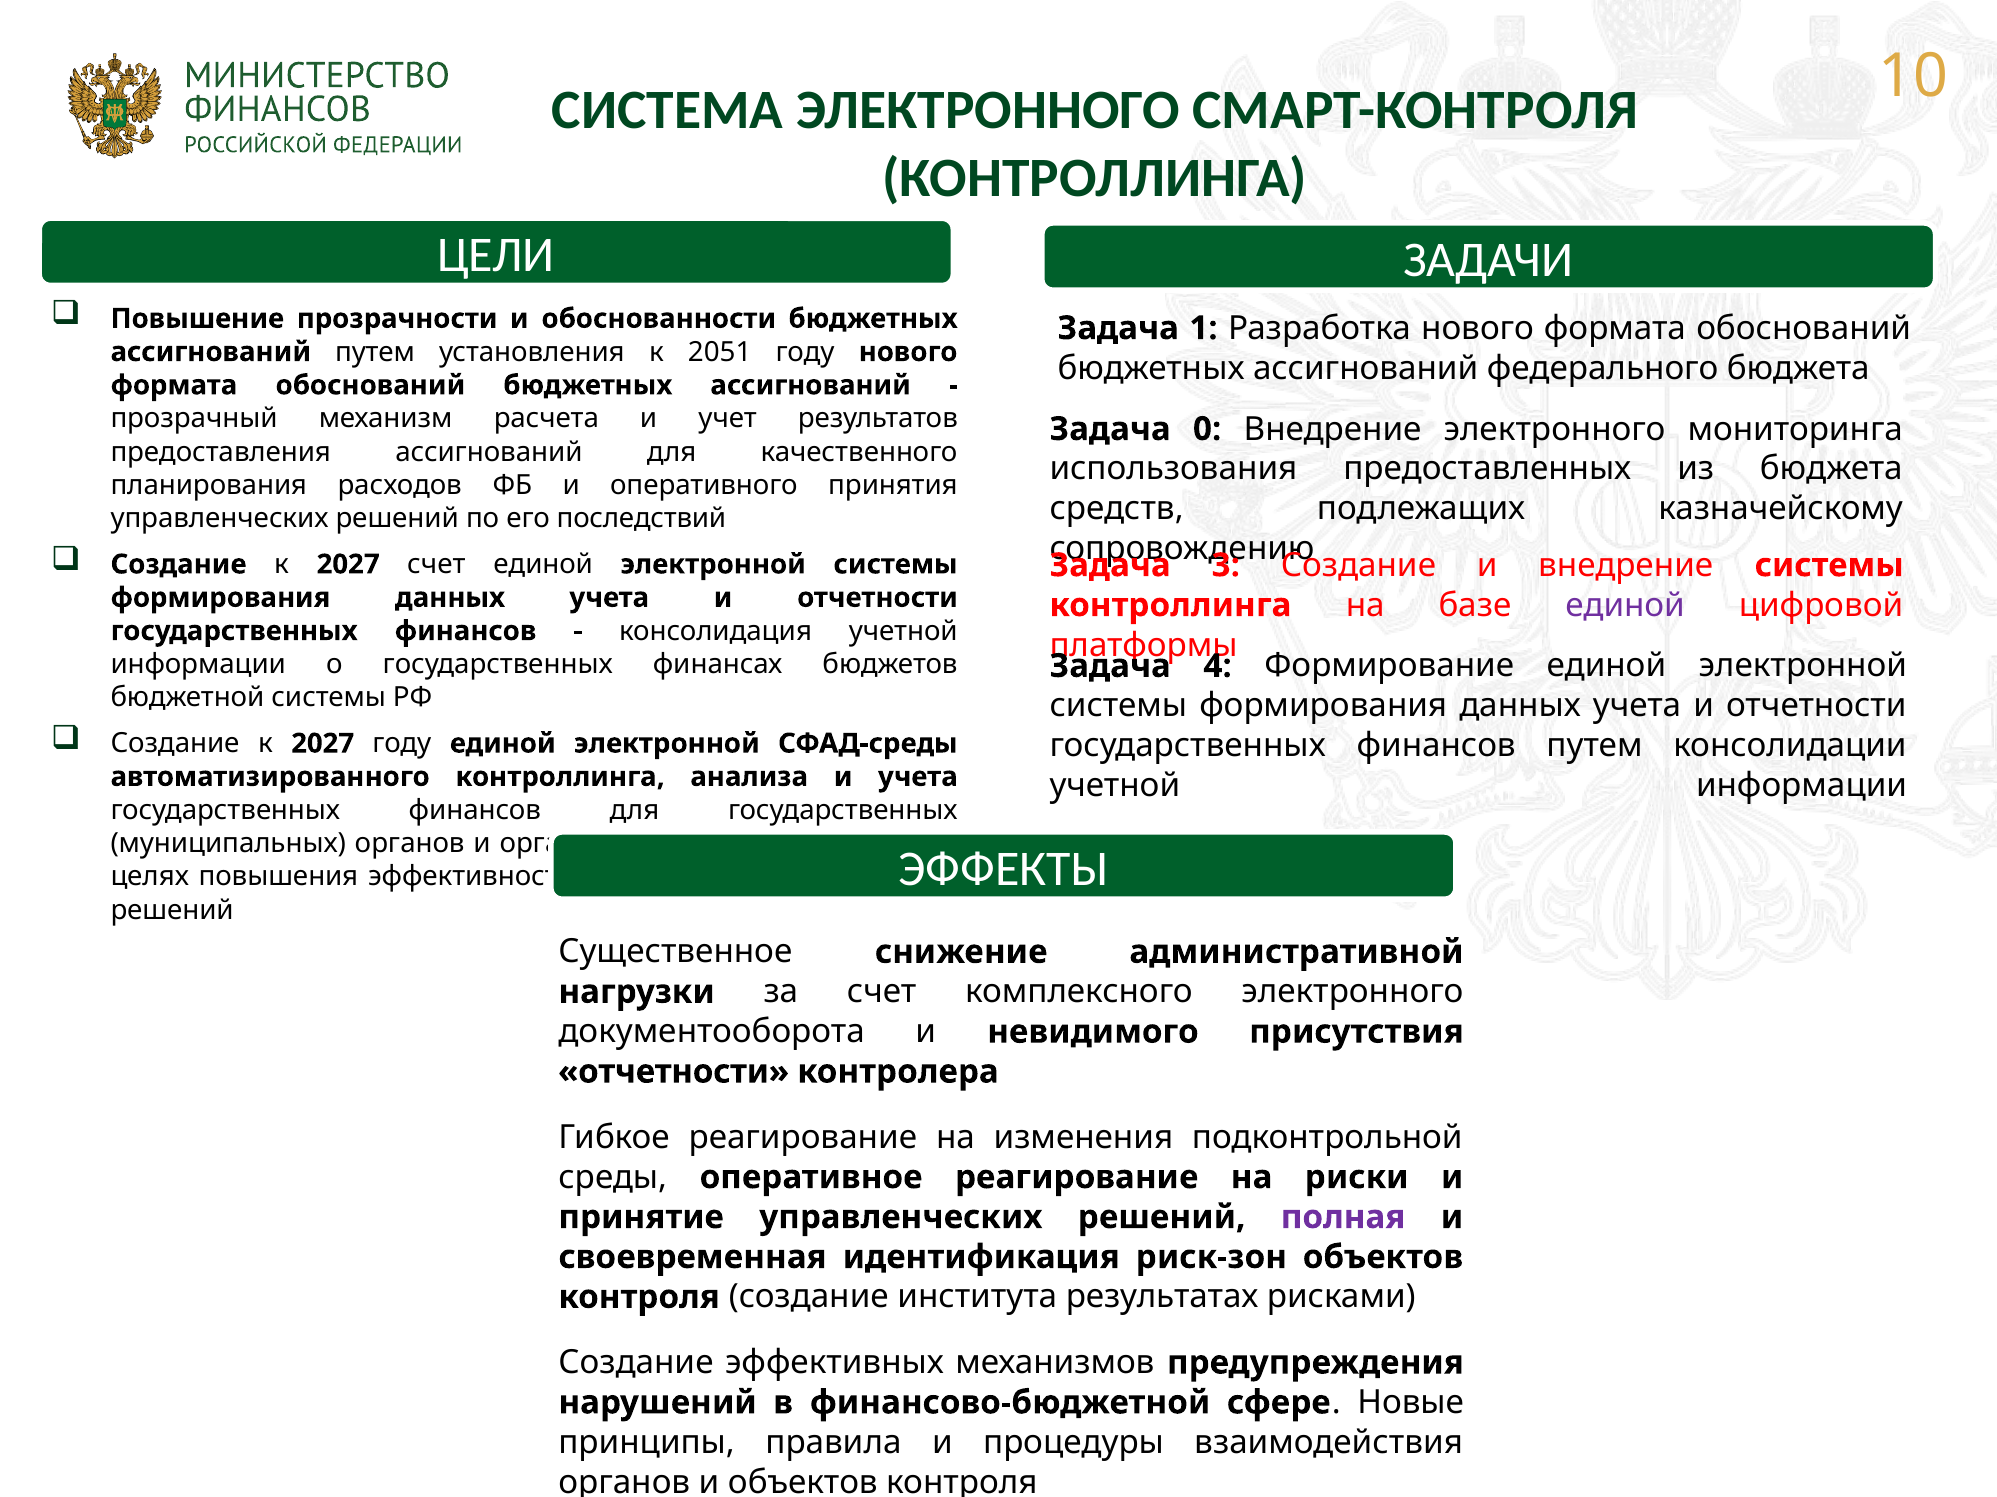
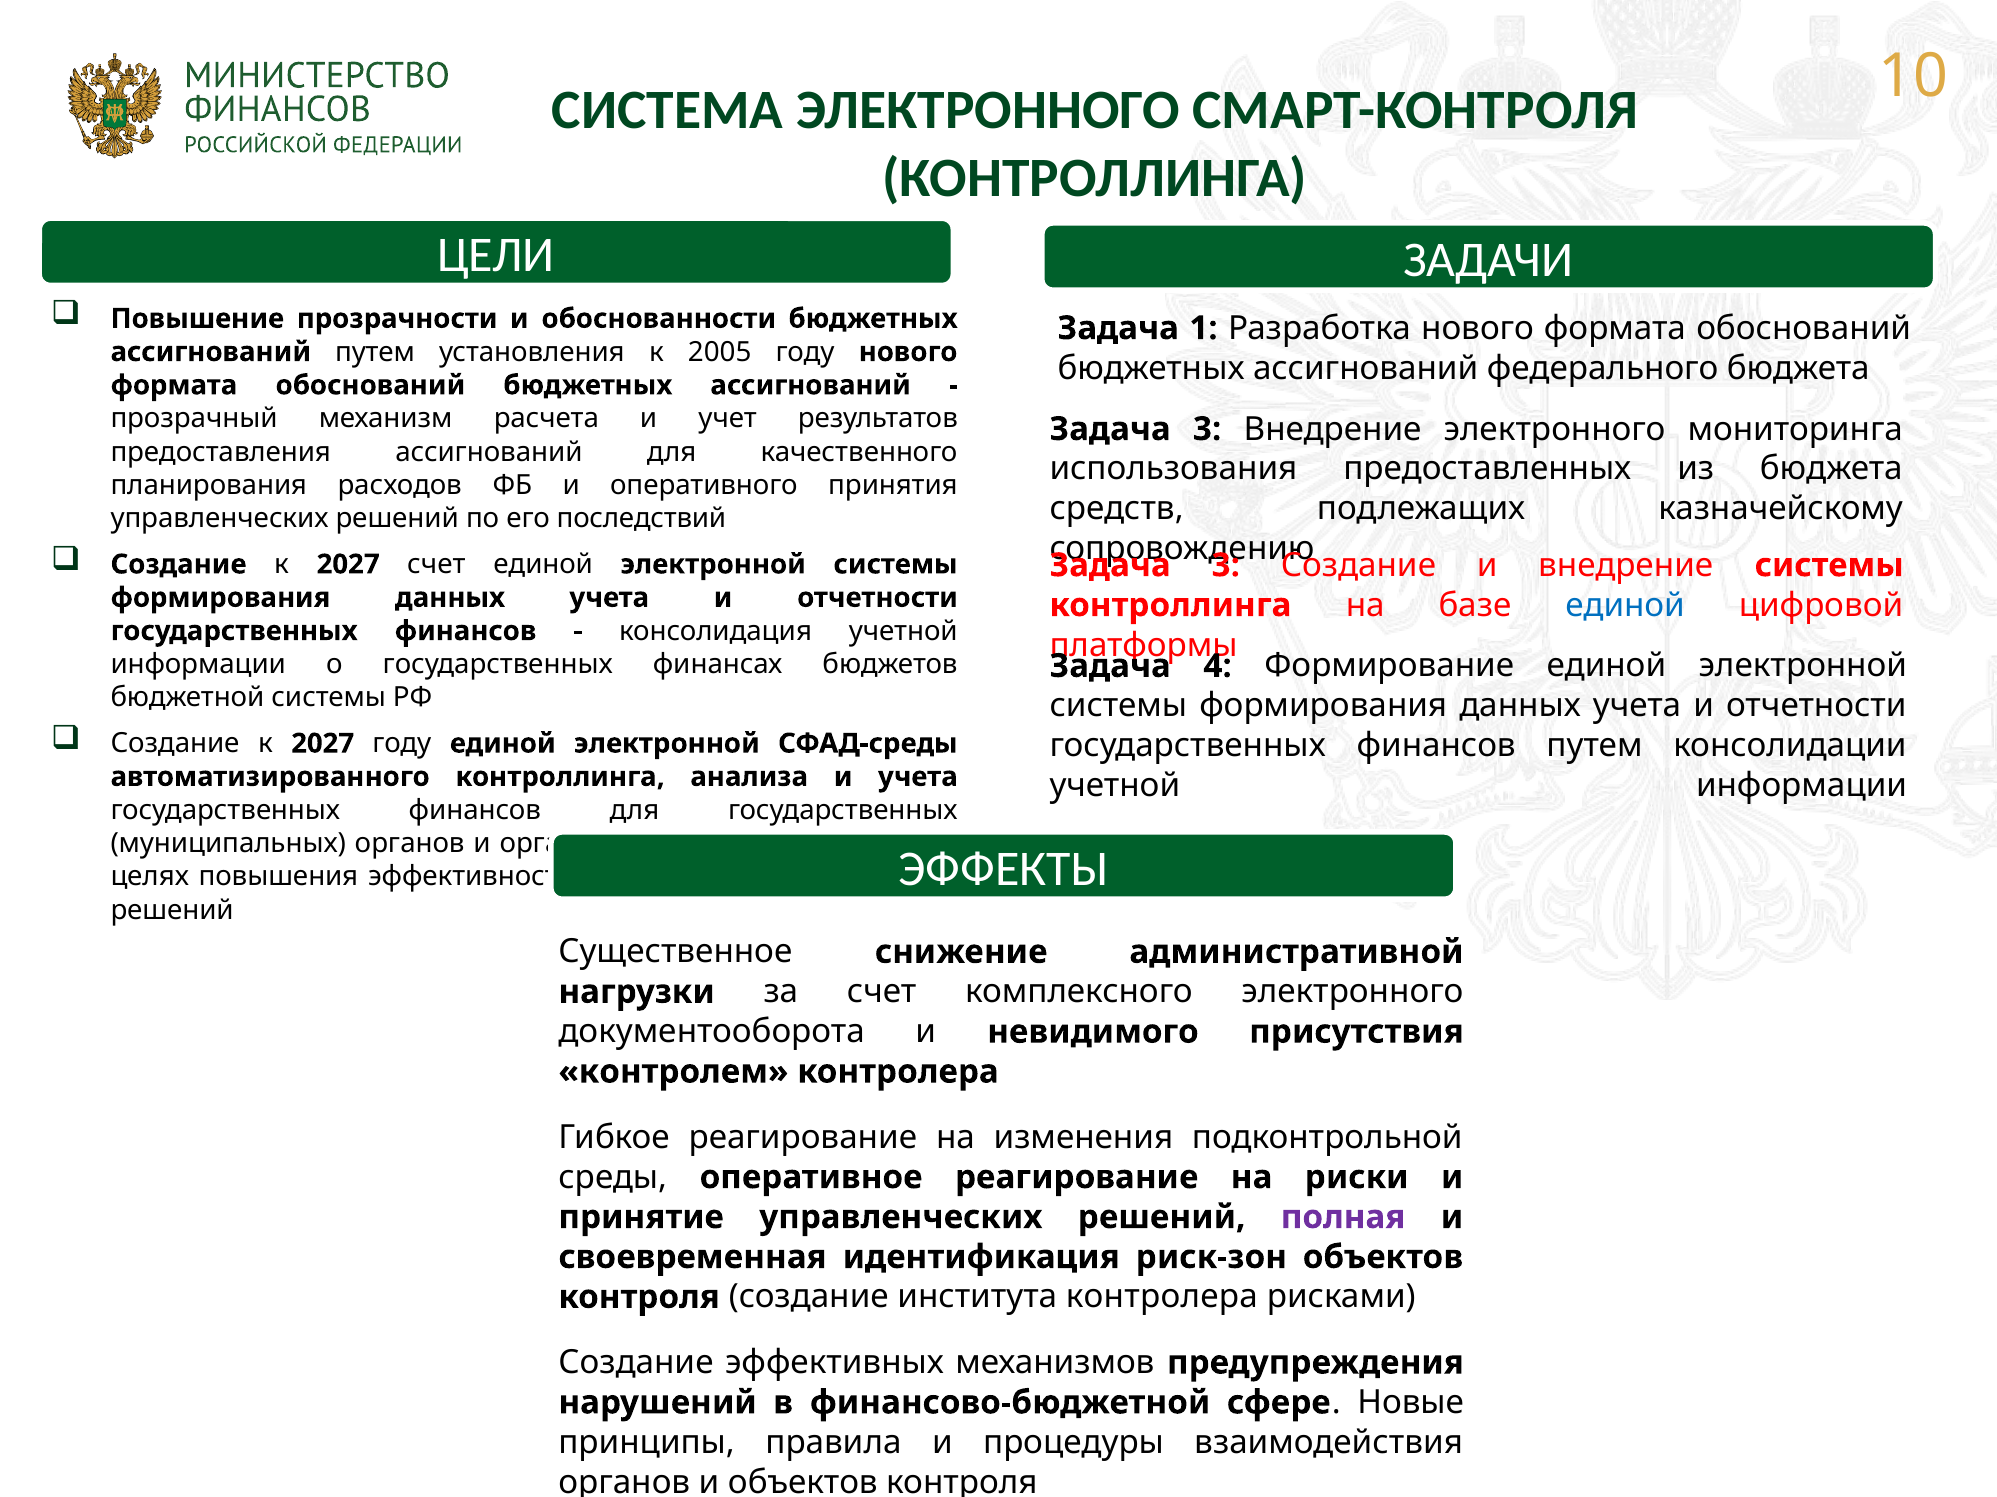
2051: 2051 -> 2005 (720, 352)
0: 0 -> 3 (1207, 429)
единой colour: purple -> blue (1625, 606)
отчетности: отчетности -> контролем (673, 1072)
института результатах: результатах -> контролера (1162, 1298)
